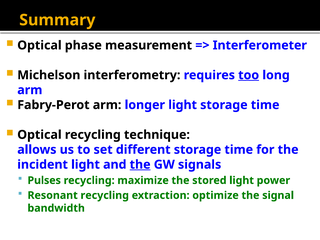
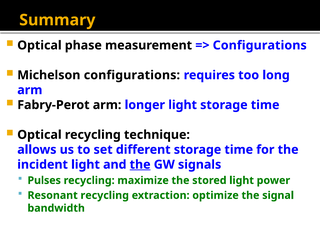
Interferometer: Interferometer -> Configurations (260, 45)
Michelson interferometry: interferometry -> configurations (132, 75)
too underline: present -> none (249, 75)
